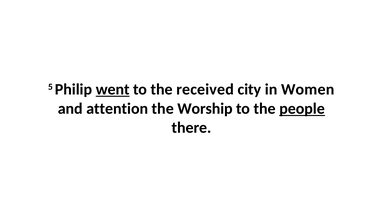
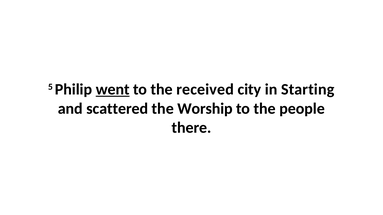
Women: Women -> Starting (308, 90)
attention: attention -> scattered (117, 109)
people underline: present -> none (302, 109)
